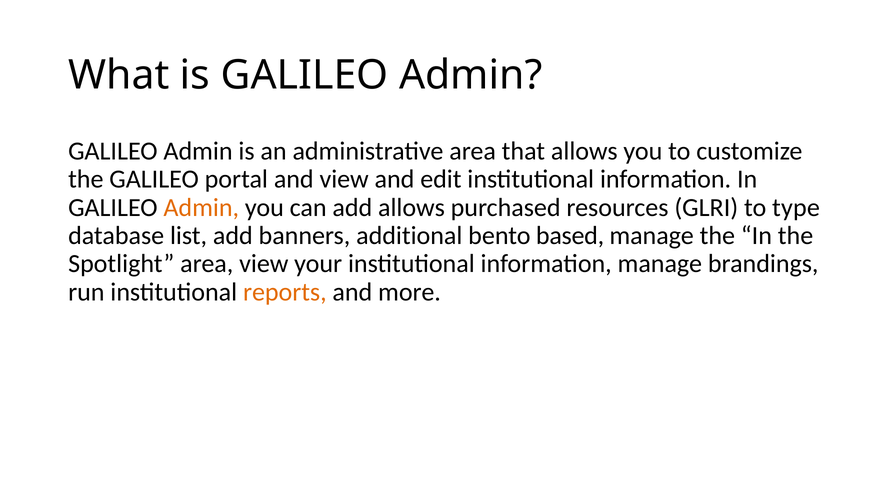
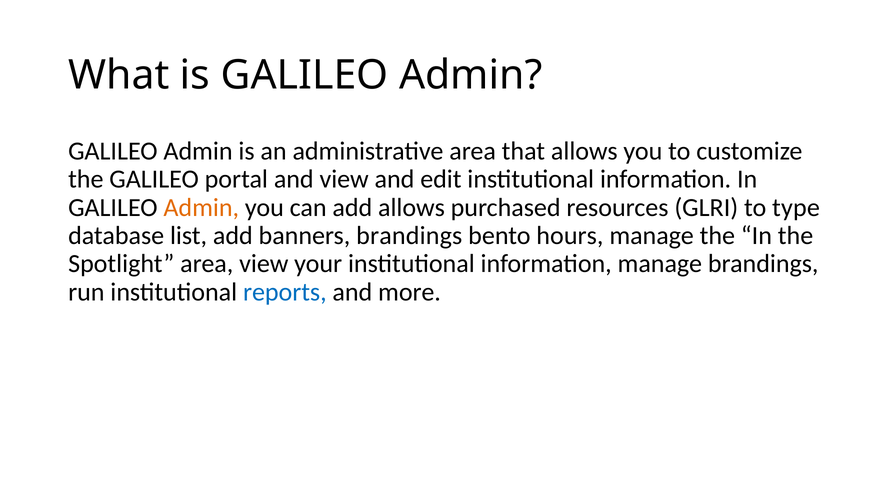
banners additional: additional -> brandings (409, 236)
based: based -> hours (570, 236)
reports colour: orange -> blue (285, 292)
